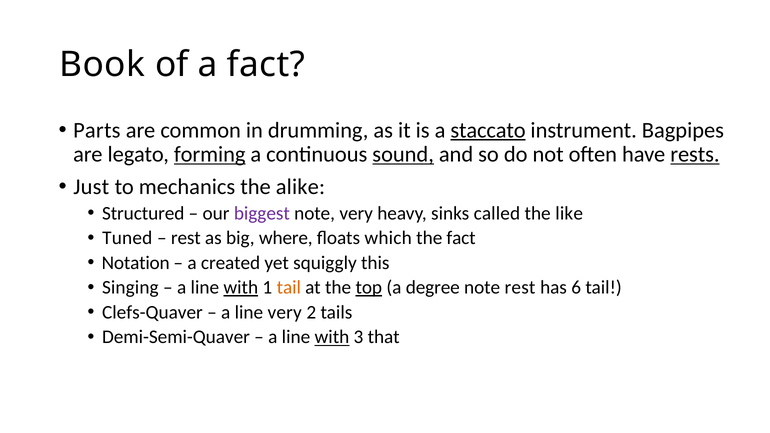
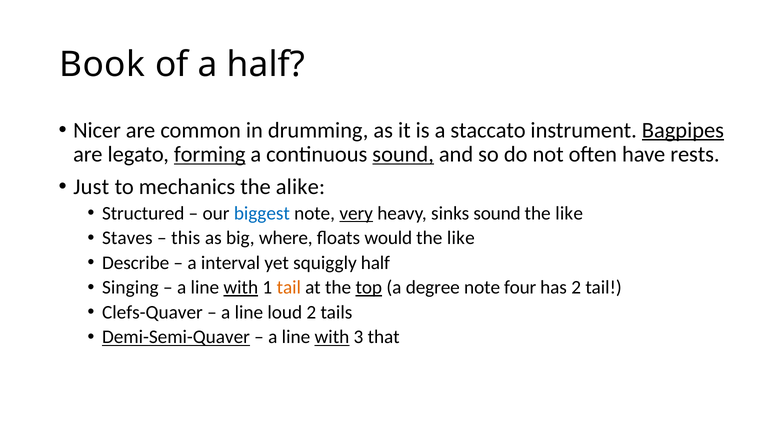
a fact: fact -> half (266, 65)
Parts: Parts -> Nicer (97, 130)
staccato underline: present -> none (488, 130)
Bagpipes underline: none -> present (683, 130)
rests underline: present -> none (695, 154)
biggest colour: purple -> blue (262, 213)
very underline: none -> present (356, 213)
sinks called: called -> sound (497, 213)
Tuned: Tuned -> Staves (127, 238)
rest: rest -> this (186, 238)
which: which -> would (388, 238)
fact: fact -> like (461, 238)
Notation: Notation -> Describe (136, 263)
created: created -> interval (231, 263)
squiggly this: this -> half (375, 263)
note rest: rest -> four (520, 288)
has 6: 6 -> 2 (576, 288)
line very: very -> loud (285, 312)
Demi-Semi-Quaver underline: none -> present (176, 337)
